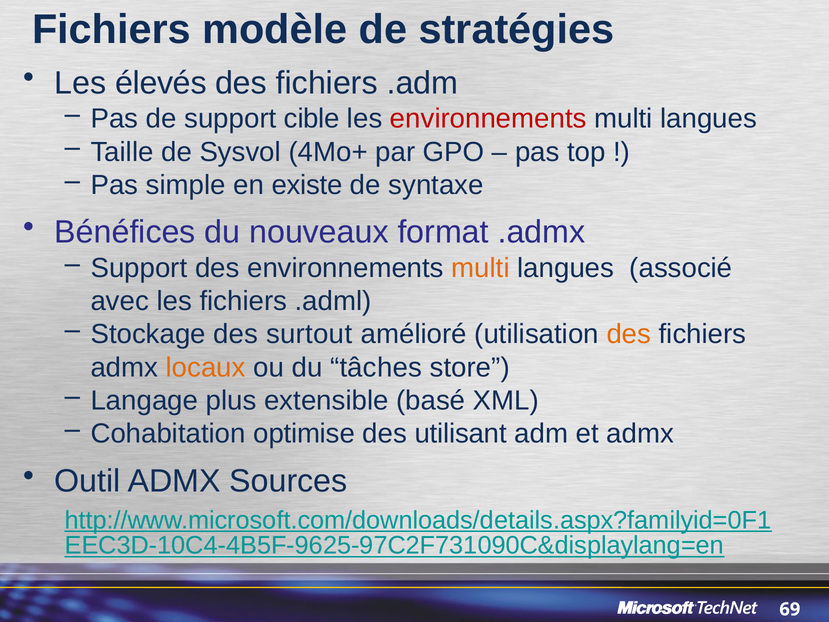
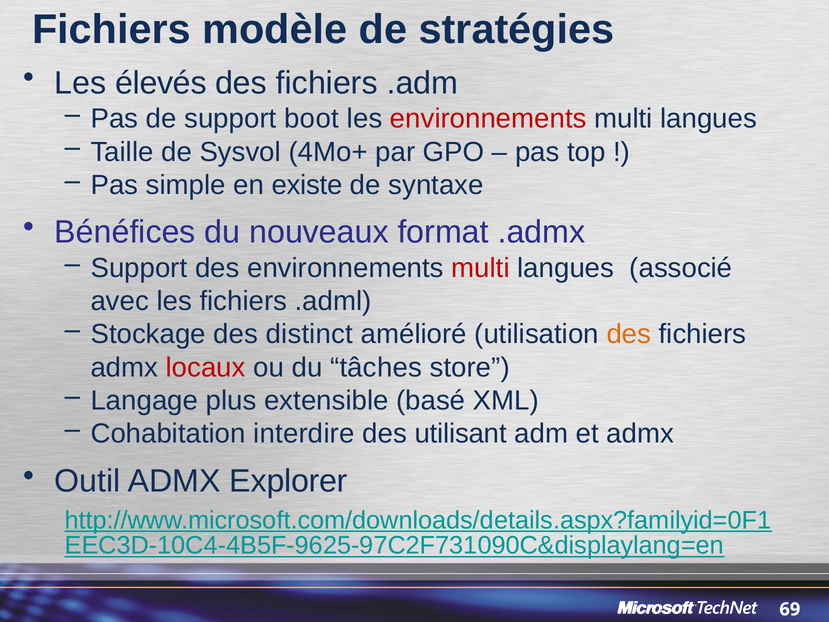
cible: cible -> boot (312, 119)
multi colour: orange -> red (481, 268)
surtout: surtout -> distinct (309, 334)
locaux colour: orange -> red (206, 367)
optimise: optimise -> interdire (304, 434)
Sources: Sources -> Explorer (289, 481)
